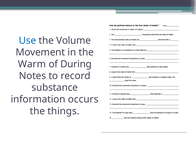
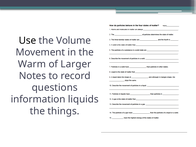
Use colour: blue -> black (27, 41)
During: During -> Larger (76, 64)
substance: substance -> questions (55, 88)
occurs: occurs -> liquids (83, 99)
